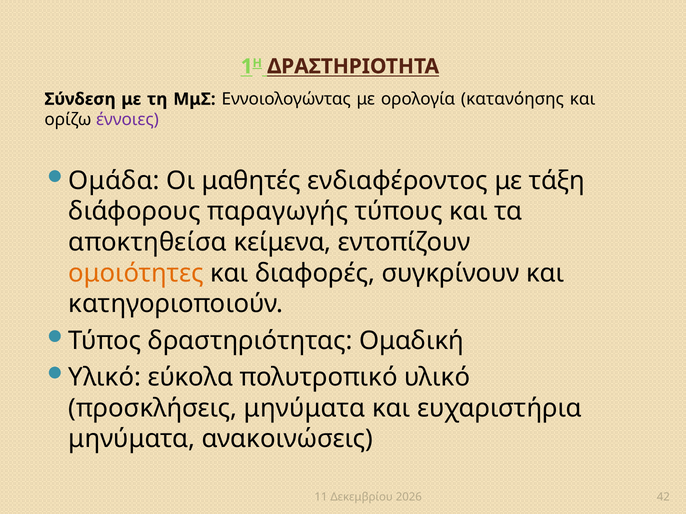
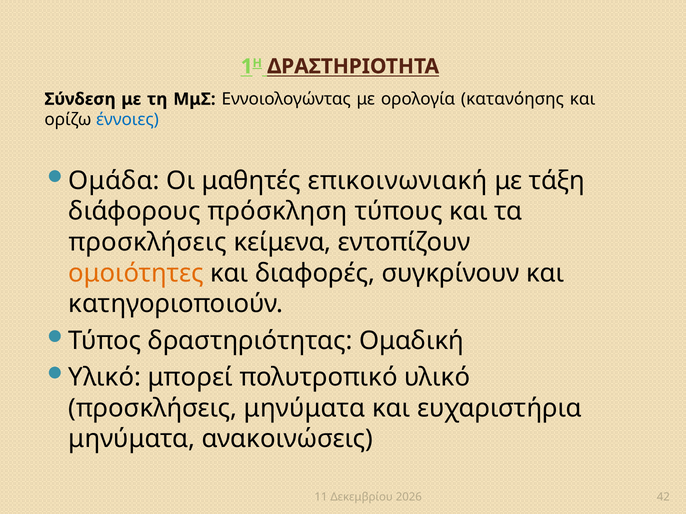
έννοιες colour: purple -> blue (127, 120)
ενδιαφέροντος: ενδιαφέροντος -> επικοινωνιακή (397, 181)
παραγωγής: παραγωγής -> πρόσκληση (278, 212)
αποκτηθείσα: αποκτηθείσα -> προσκλήσεις (148, 242)
εύκολα: εύκολα -> μπορεί (190, 378)
